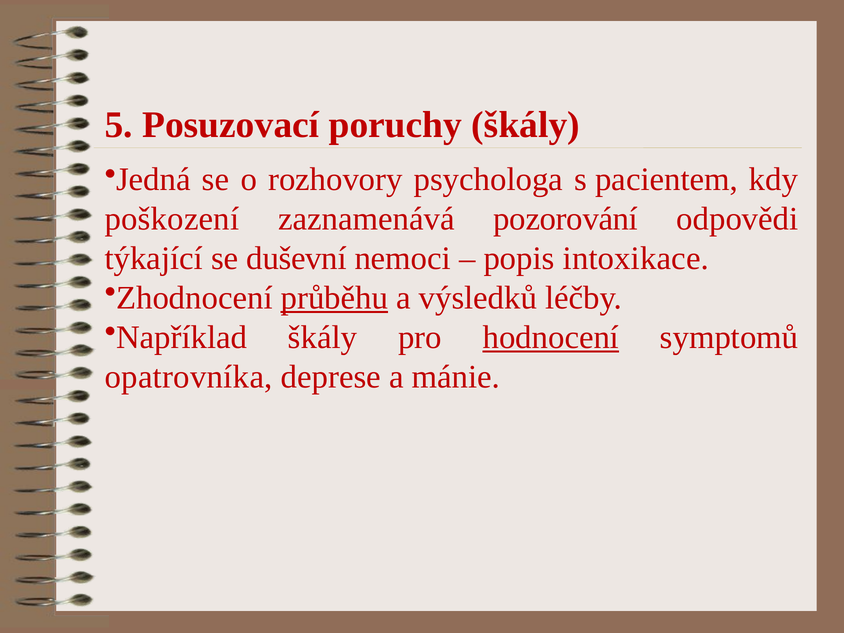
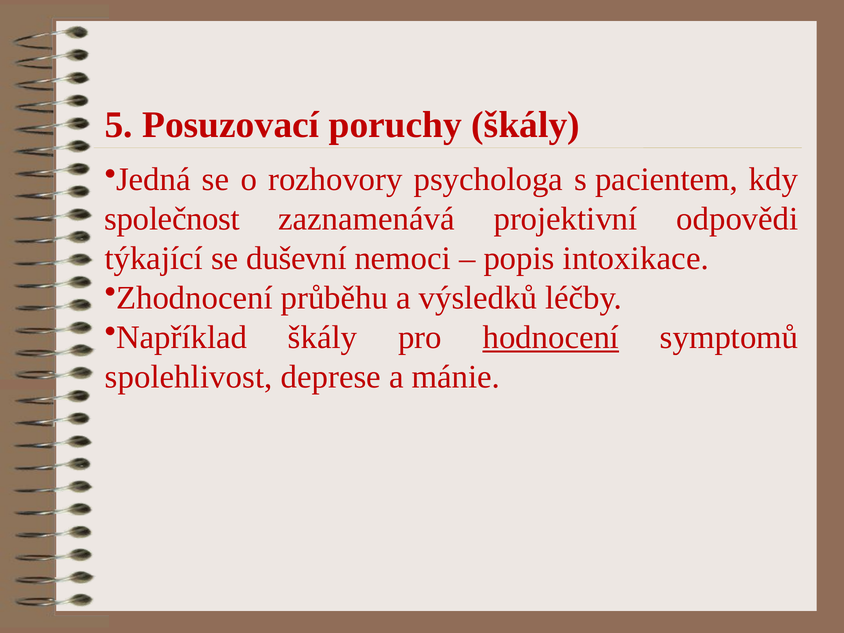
poškození: poškození -> společnost (172, 219)
pozorování: pozorování -> projektivní (566, 219)
průběhu underline: present -> none (334, 298)
opatrovníka: opatrovníka -> spolehlivost (189, 377)
